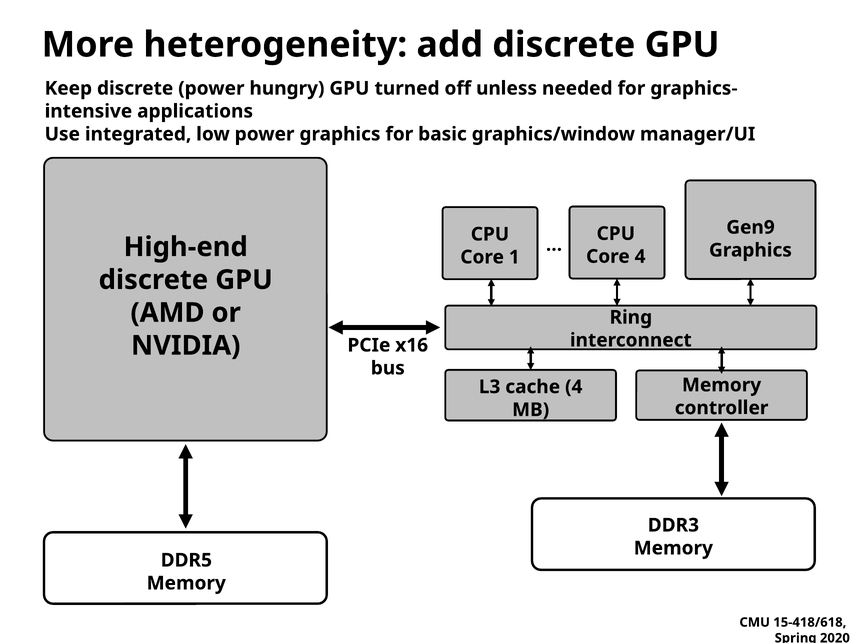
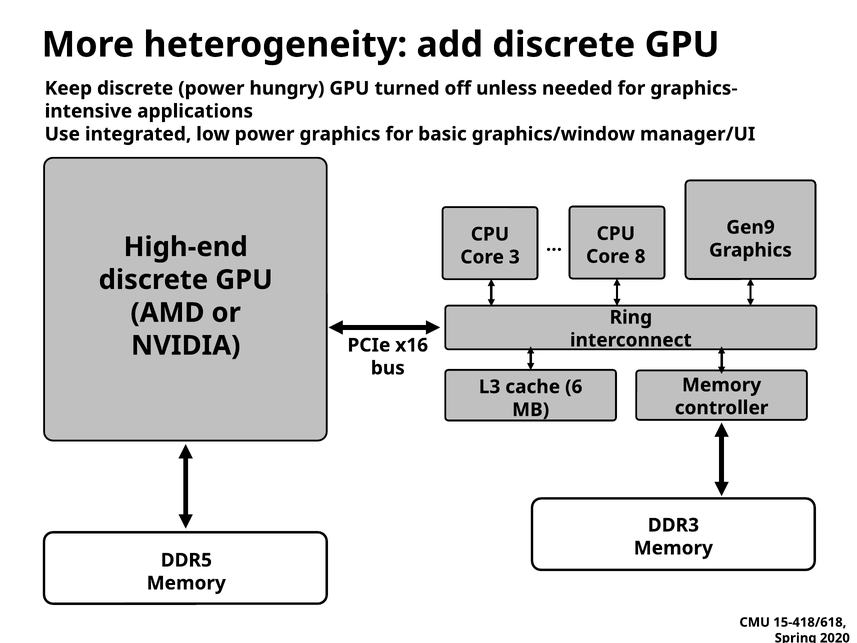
Core 4: 4 -> 8 (640, 256)
1: 1 -> 3 (514, 257)
cache 4: 4 -> 6 (574, 387)
